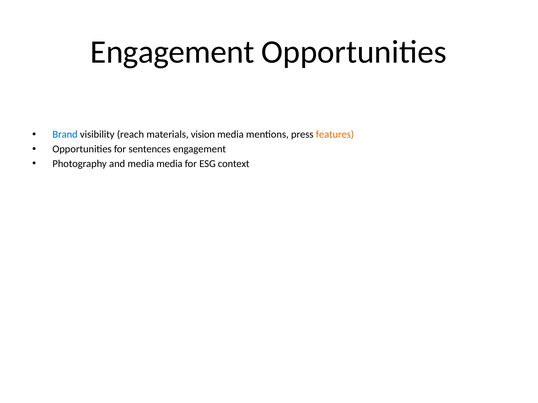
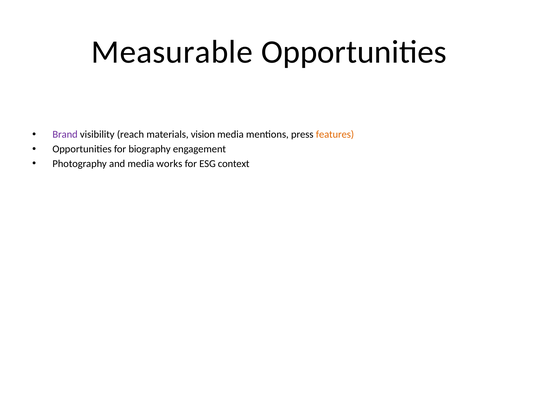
Engagement: Engagement -> Measurable (172, 52)
Brand colour: blue -> purple (65, 135)
sentences: sentences -> biography (150, 149)
media media: media -> works (169, 164)
